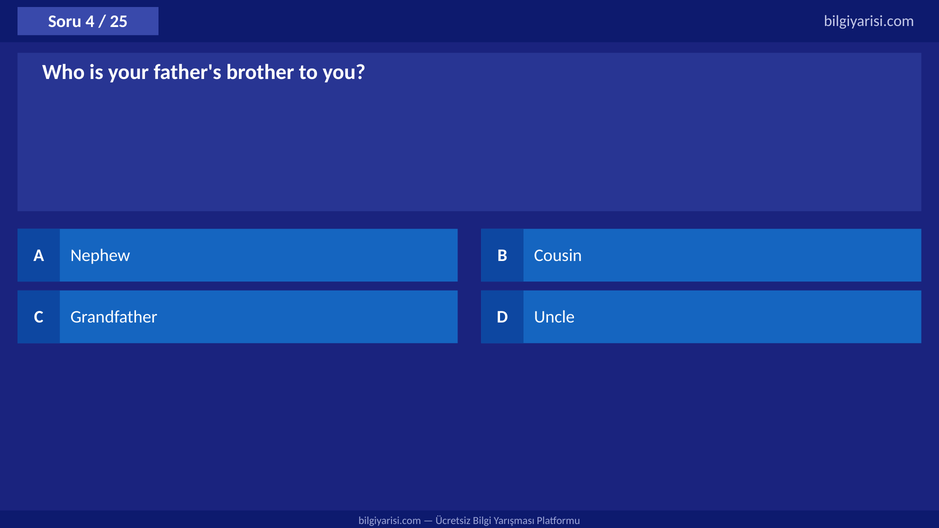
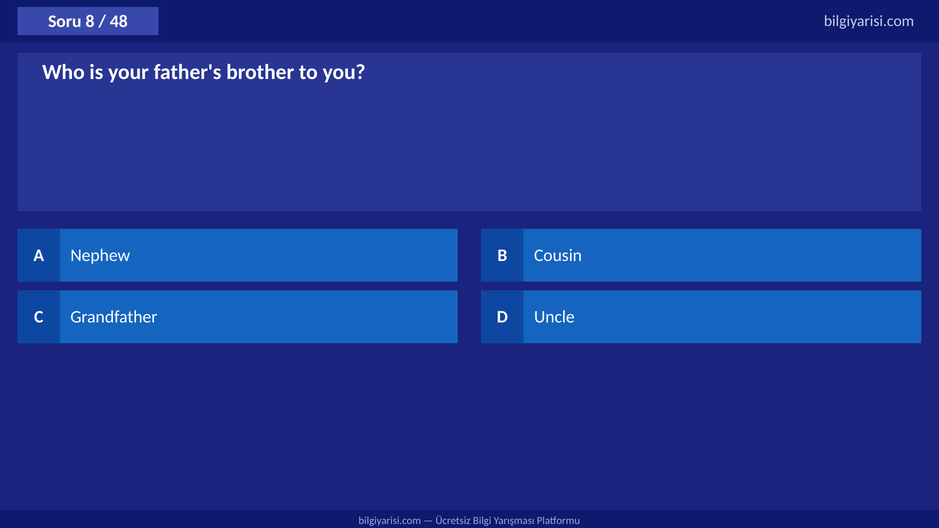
4: 4 -> 8 (90, 21)
25: 25 -> 48 (119, 21)
